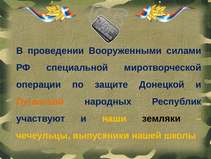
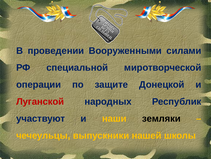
Луганской colour: orange -> red (40, 101)
